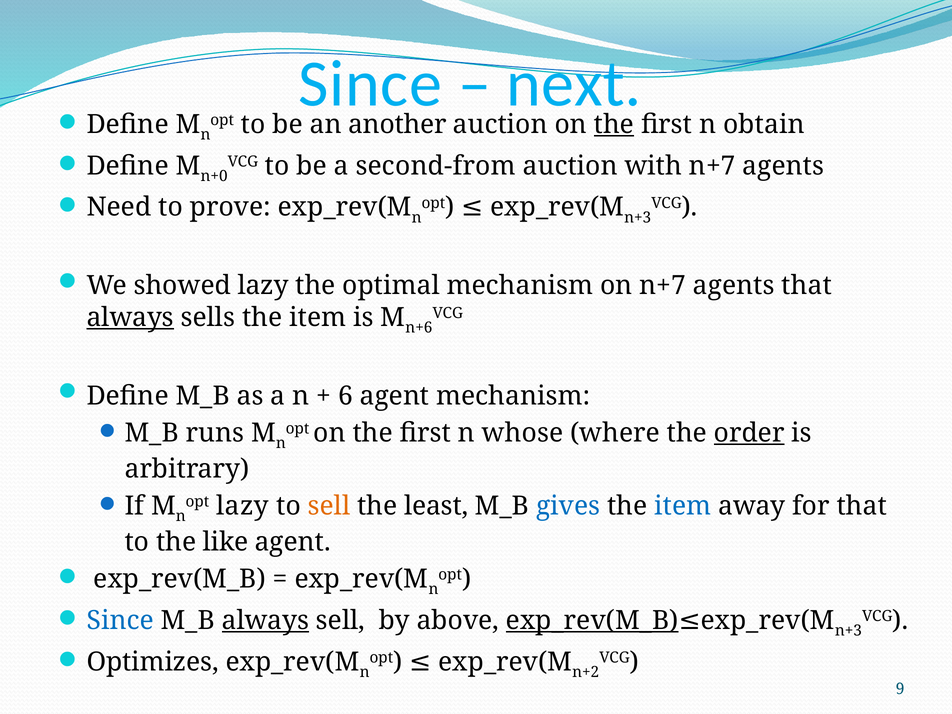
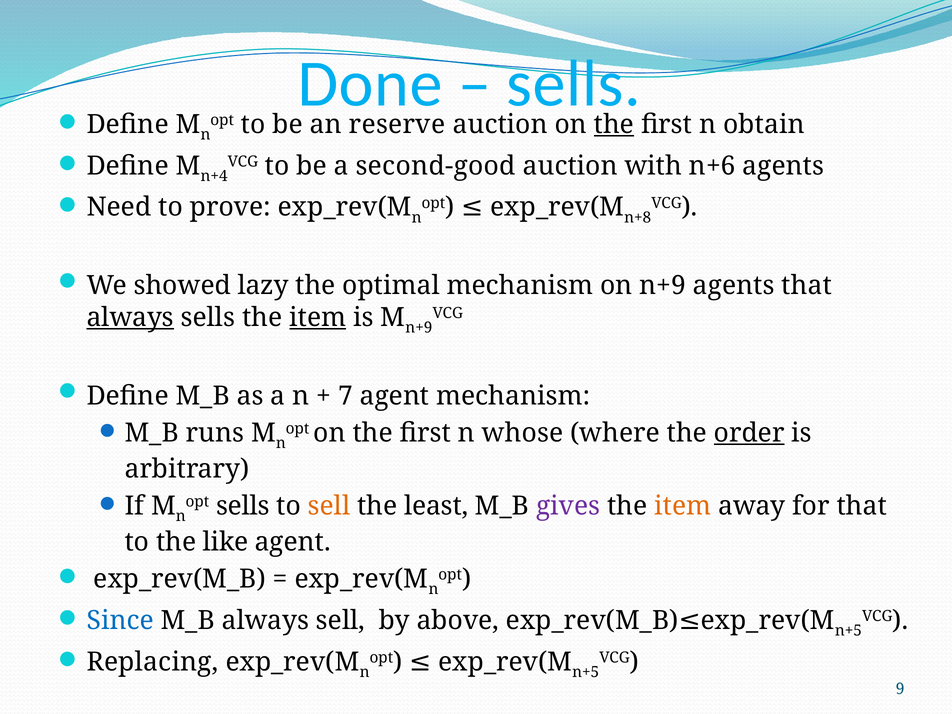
Since: Since -> Done (370, 84)
next: next -> sells (574, 84)
another: another -> reserve (397, 125)
n+0: n+0 -> n+4 (214, 176)
second-from: second-from -> second-good (436, 166)
with n+7: n+7 -> n+6 (712, 166)
n+3: n+3 -> n+8 (638, 218)
on n+7: n+7 -> n+9 (663, 286)
item underline: none -> present (318, 317)
n+6: n+6 -> n+9 (419, 328)
6: 6 -> 7 (345, 396)
lazy: lazy -> sells (243, 506)
gives colour: blue -> purple (568, 506)
item colour: blue -> orange (683, 506)
n+3: n+3 -> n+5 (848, 631)
always underline: present -> none (265, 620)
exp_rev(M_B underline: present -> none (592, 620)
n+2: n+2 -> n+5 (586, 672)
Optimizes: Optimizes -> Replacing (153, 662)
